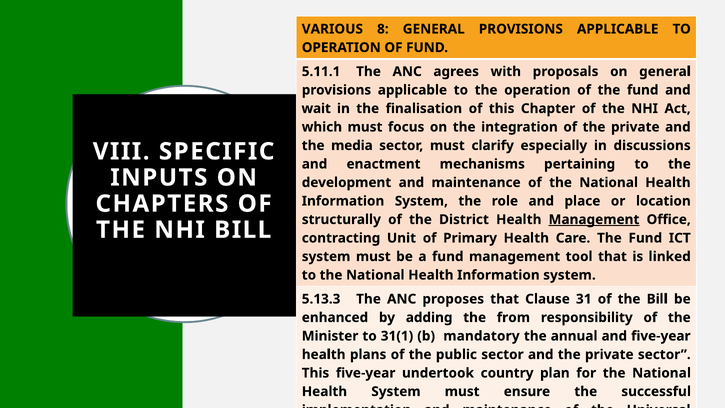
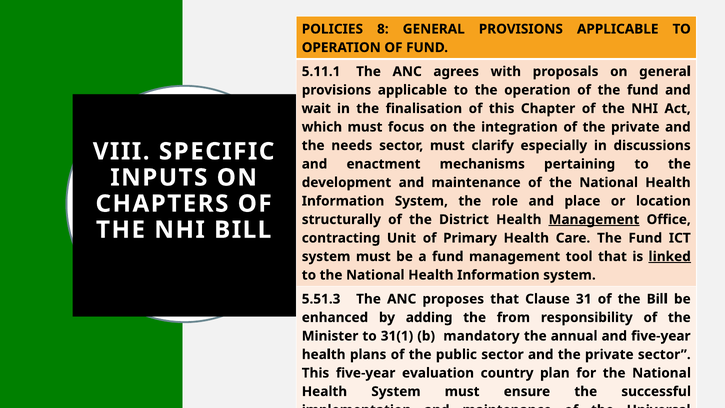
VARIOUS: VARIOUS -> POLICIES (332, 29)
media: media -> needs (352, 145)
linked underline: none -> present (670, 256)
5.13.3: 5.13.3 -> 5.51.3 (321, 299)
undertook: undertook -> evaluation (438, 373)
